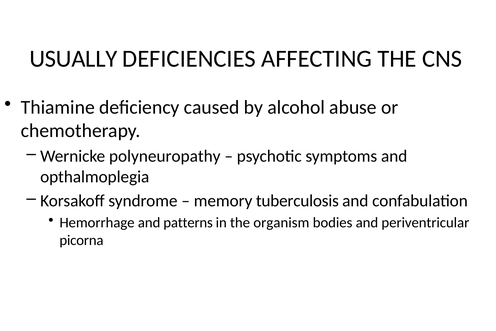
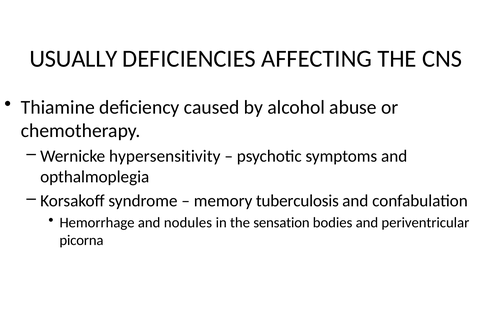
polyneuropathy: polyneuropathy -> hypersensitivity (165, 156)
patterns: patterns -> nodules (188, 223)
organism: organism -> sensation (281, 223)
